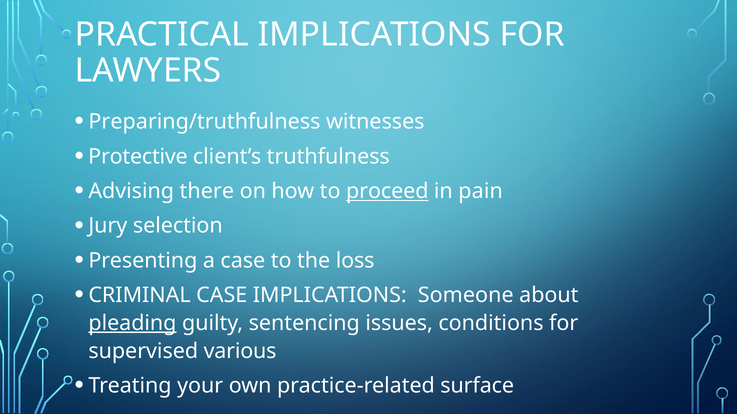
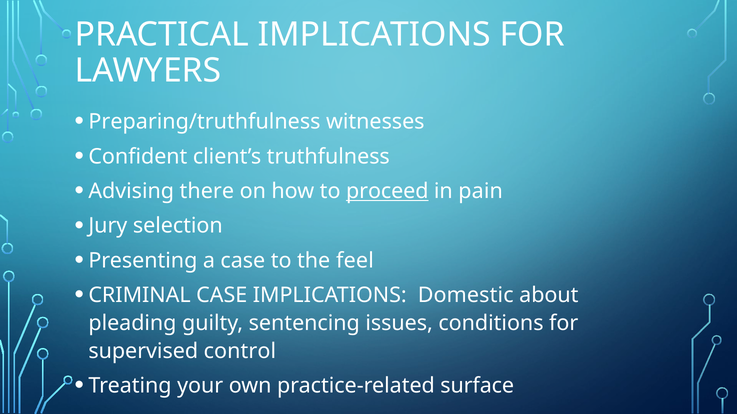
Protective: Protective -> Confident (138, 157)
loss: loss -> feel (355, 261)
Someone: Someone -> Domestic (466, 296)
pleading underline: present -> none (132, 324)
various: various -> control (240, 351)
